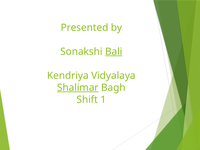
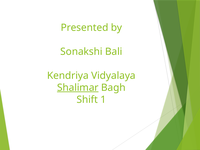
Bali underline: present -> none (114, 52)
